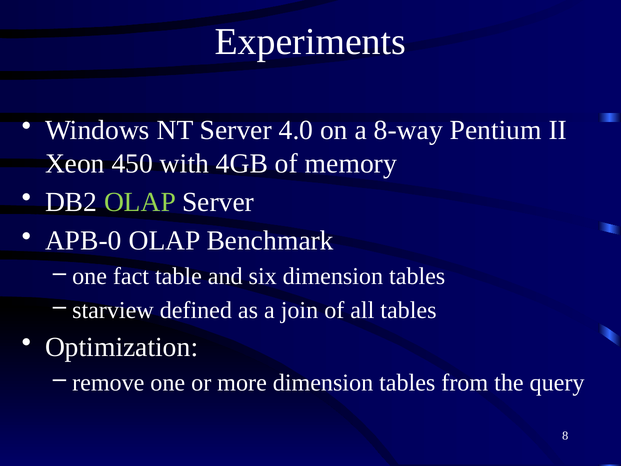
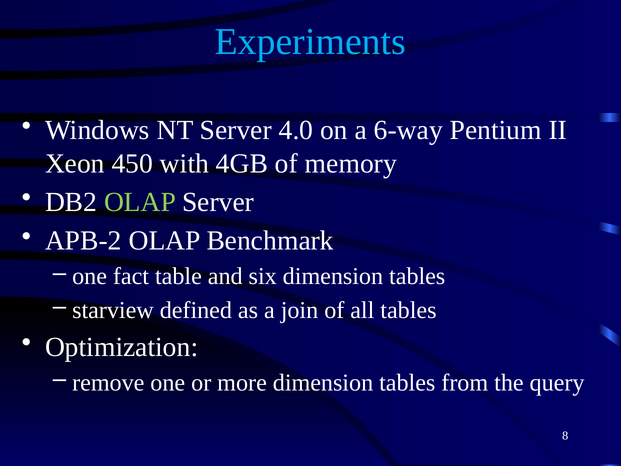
Experiments colour: white -> light blue (310, 41)
8-way: 8-way -> 6-way (408, 130)
APB-0: APB-0 -> APB-2 (83, 241)
